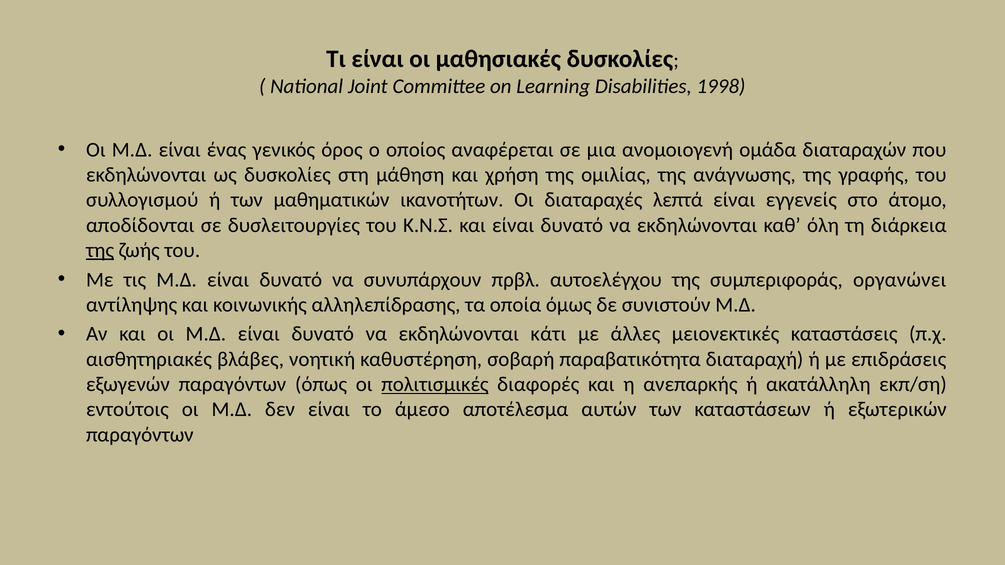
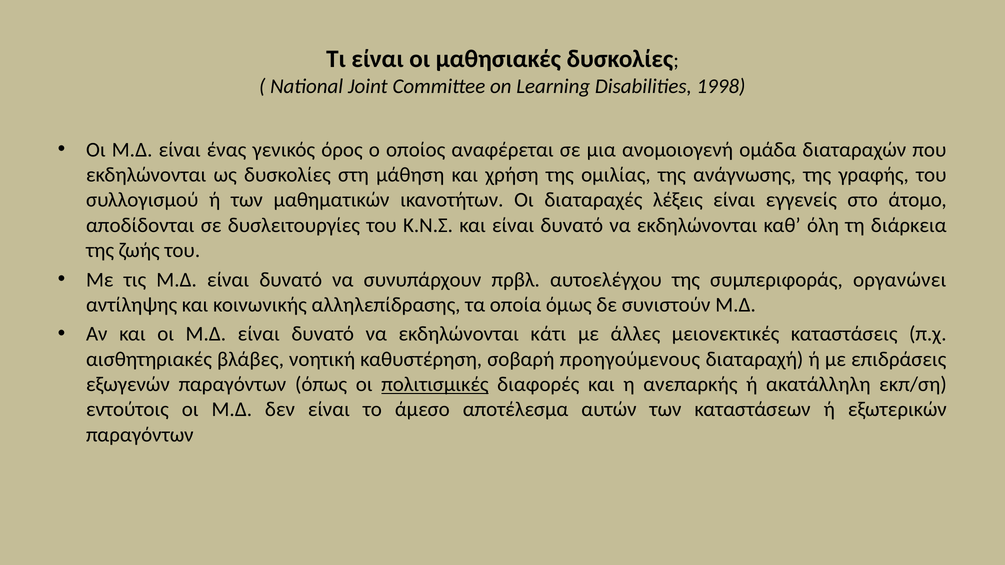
λεπτά: λεπτά -> λέξεις (678, 200)
της underline: present -> none (100, 250)
παραβατικότητα: παραβατικότητα -> προηγούμενους (630, 359)
